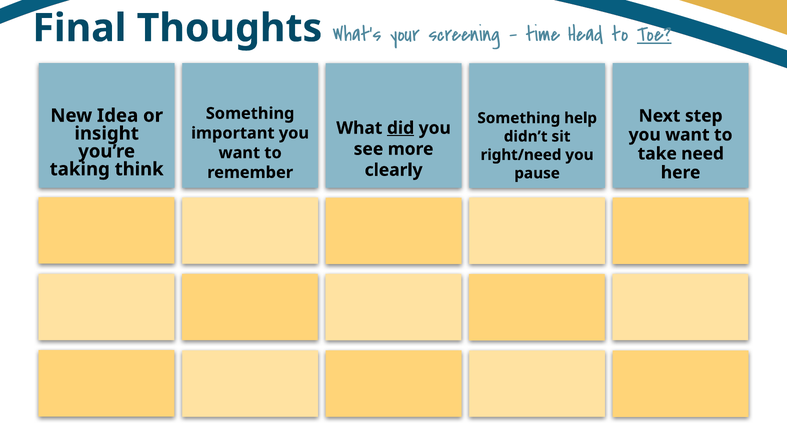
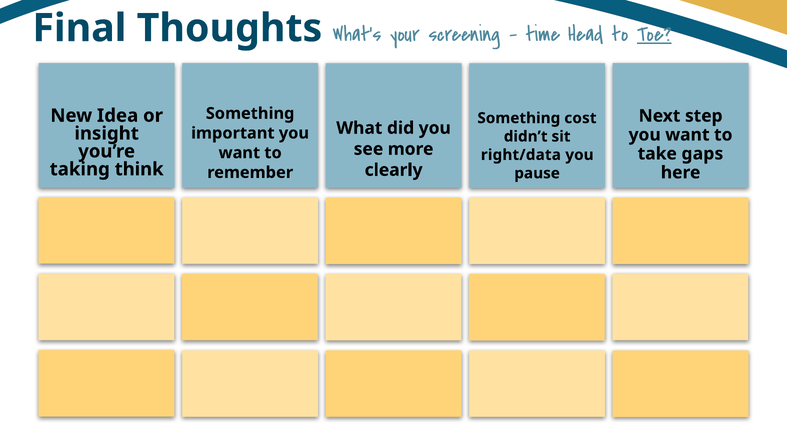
help: help -> cost (580, 118)
did underline: present -> none (401, 128)
need: need -> gaps (702, 154)
right/need: right/need -> right/data (521, 155)
